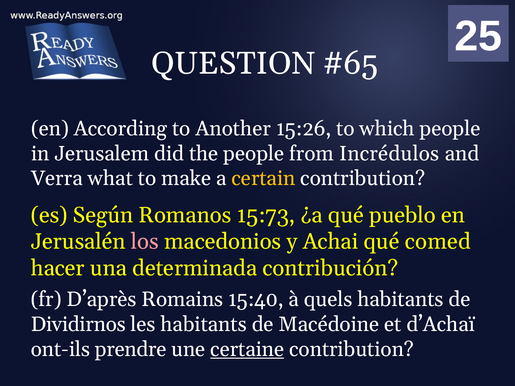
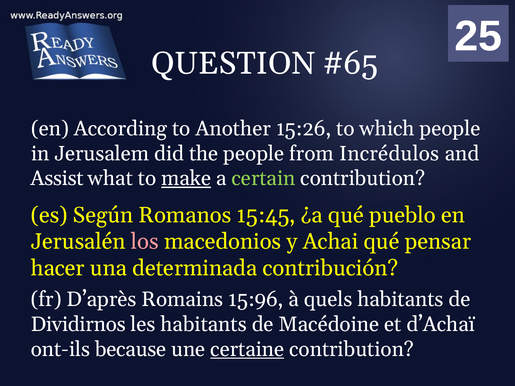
Verra: Verra -> Assist (57, 179)
make underline: none -> present (186, 179)
certain colour: yellow -> light green (263, 179)
15:73: 15:73 -> 15:45 (266, 215)
comed: comed -> pensar (438, 242)
15:40: 15:40 -> 15:96 (256, 300)
prendre: prendre -> because (131, 349)
